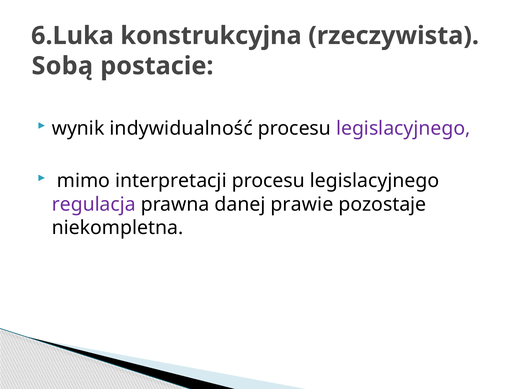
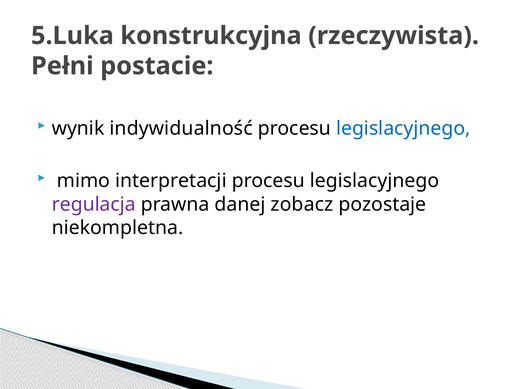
6.Luka: 6.Luka -> 5.Luka (72, 36)
Sobą: Sobą -> Pełni (62, 66)
legislacyjnego colour: purple -> blue (403, 128)
prawie: prawie -> zobacz (302, 204)
